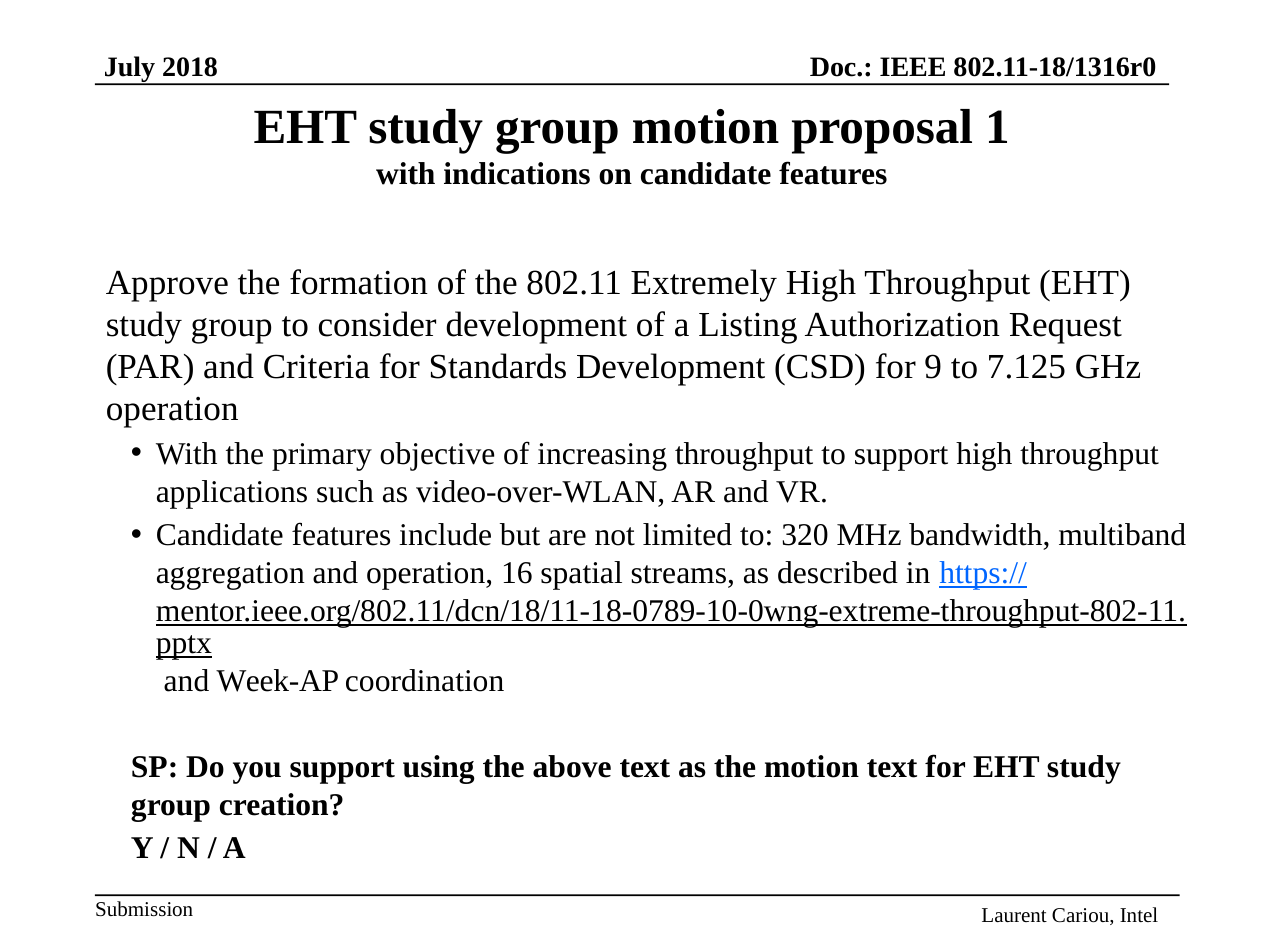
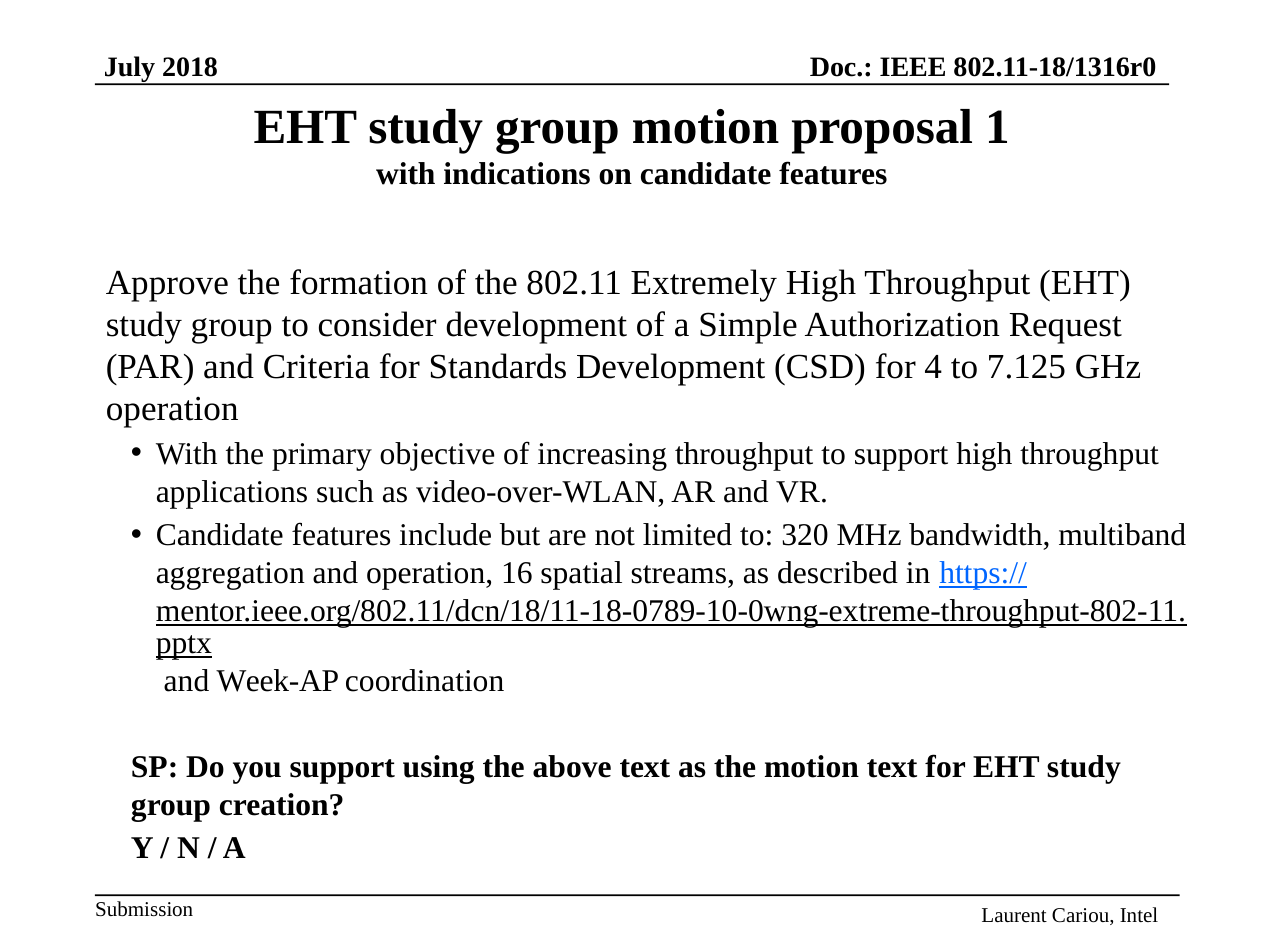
Listing: Listing -> Simple (748, 325)
9: 9 -> 4 (933, 367)
